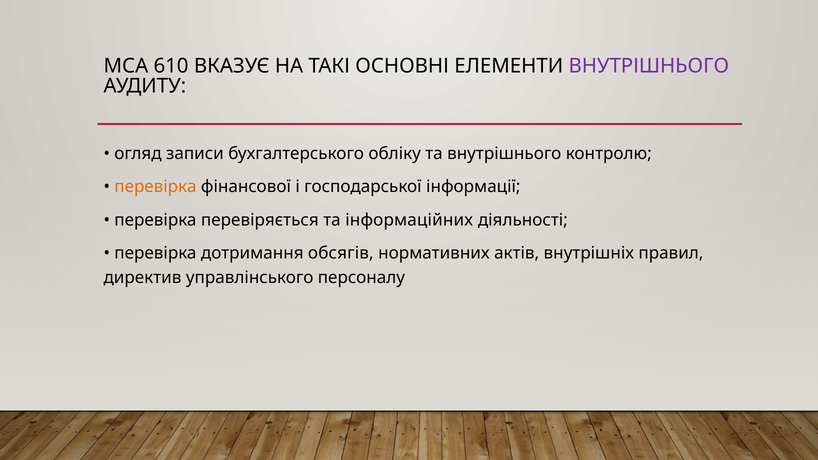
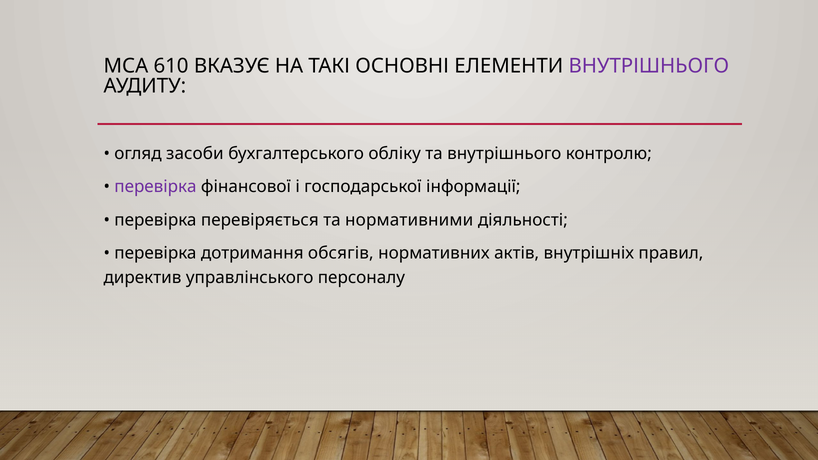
записи: записи -> засоби (195, 154)
перевірка colour: orange -> purple (155, 187)
інформаційних: інформаційних -> нормативними (409, 220)
